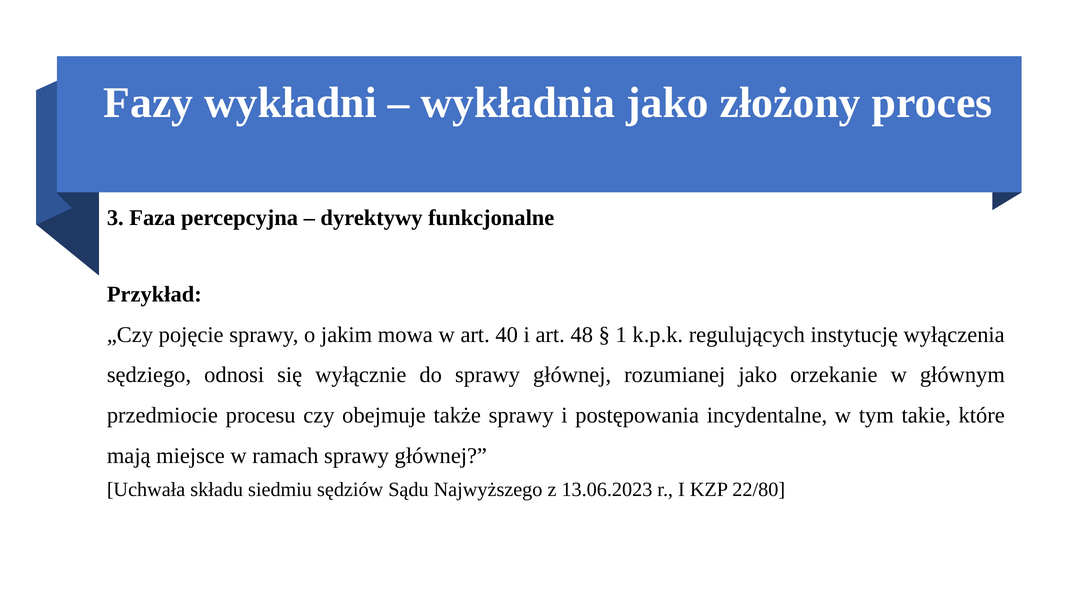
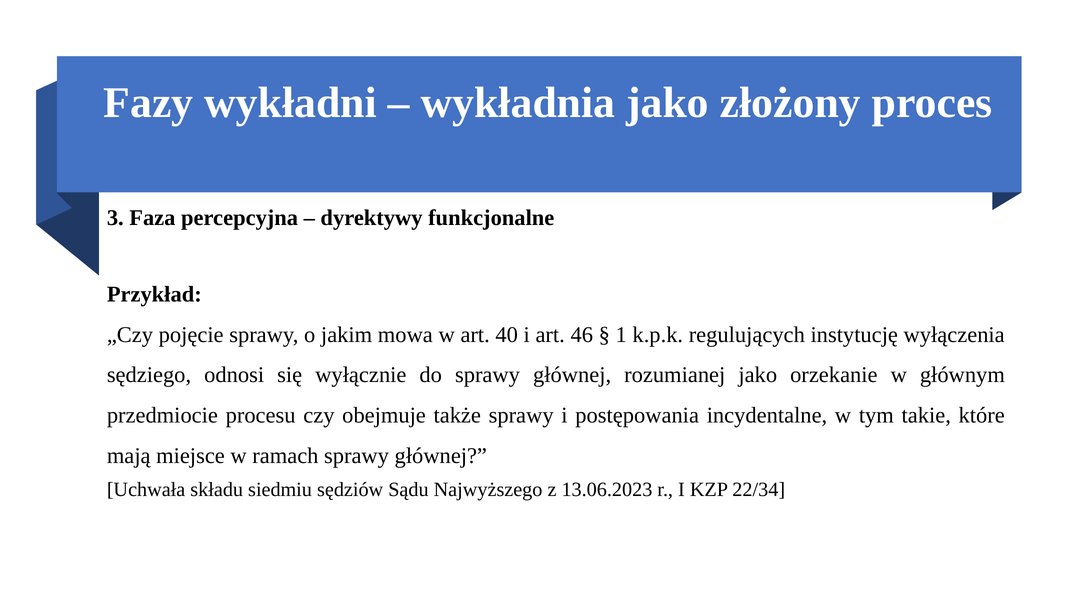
48: 48 -> 46 (582, 335)
22/80: 22/80 -> 22/34 (759, 490)
